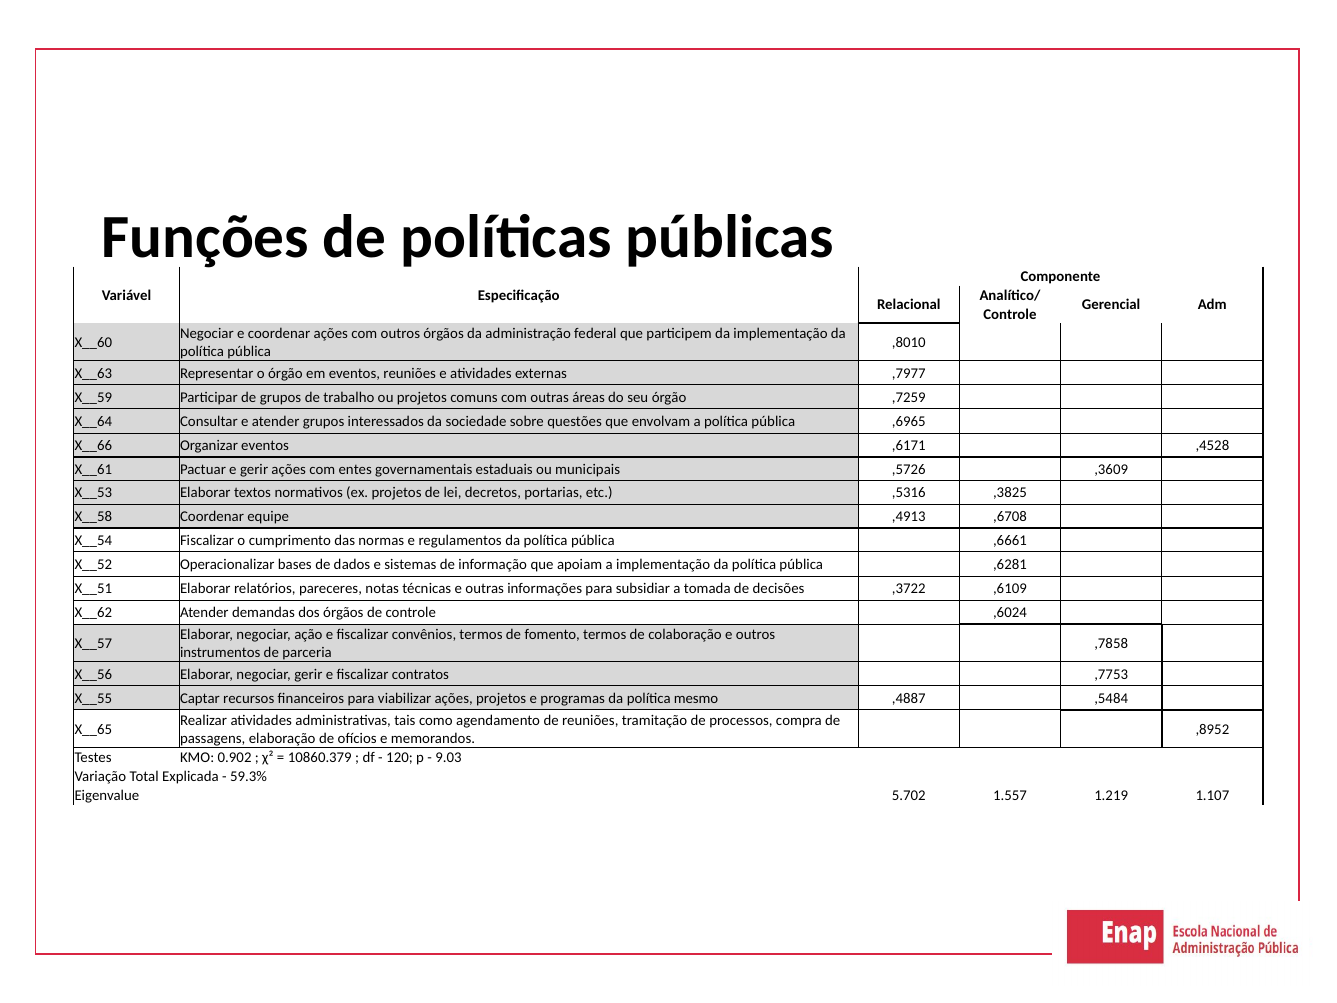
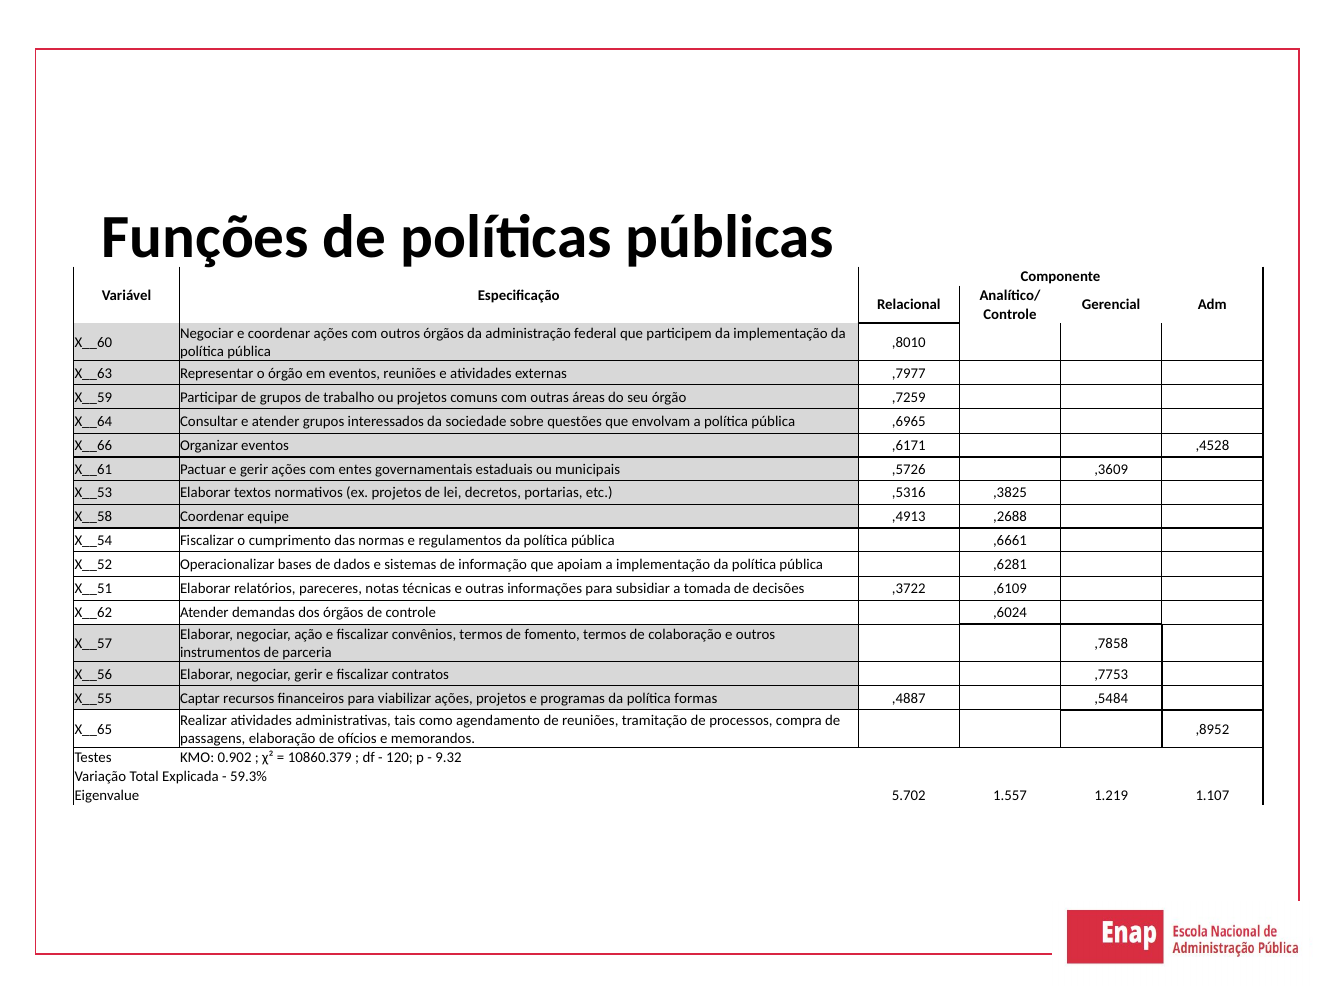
,6708: ,6708 -> ,2688 (1010, 517)
mesmo: mesmo -> formas (696, 698)
9.03: 9.03 -> 9.32 (448, 757)
